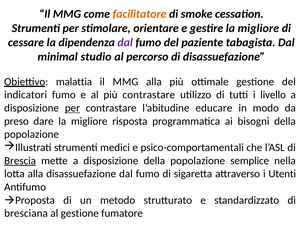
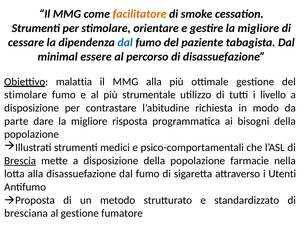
dal colour: purple -> blue (125, 42)
studio: studio -> essere (96, 57)
indicatori: indicatori -> stimolare (26, 95)
più contrastare: contrastare -> strumentale (149, 95)
per underline: present -> none (72, 108)
educare: educare -> richiesta (214, 108)
preso: preso -> parte (16, 121)
semplice: semplice -> farmacie (250, 161)
